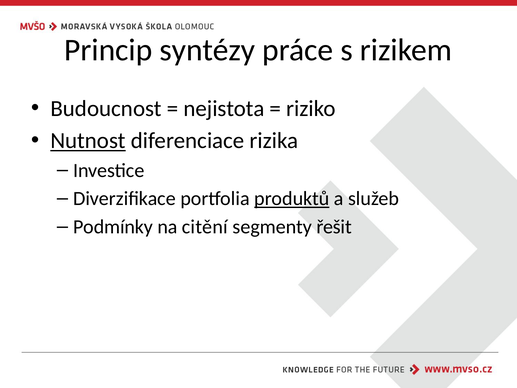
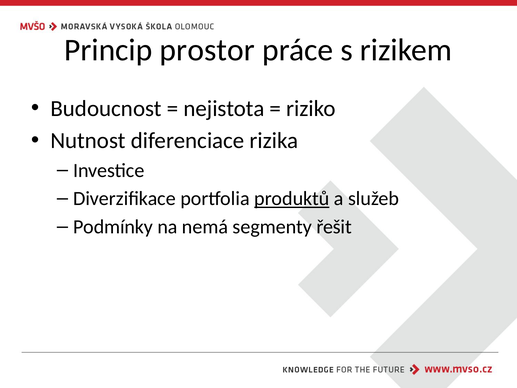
syntézy: syntézy -> prostor (207, 50)
Nutnost underline: present -> none (88, 141)
citění: citění -> nemá (205, 227)
